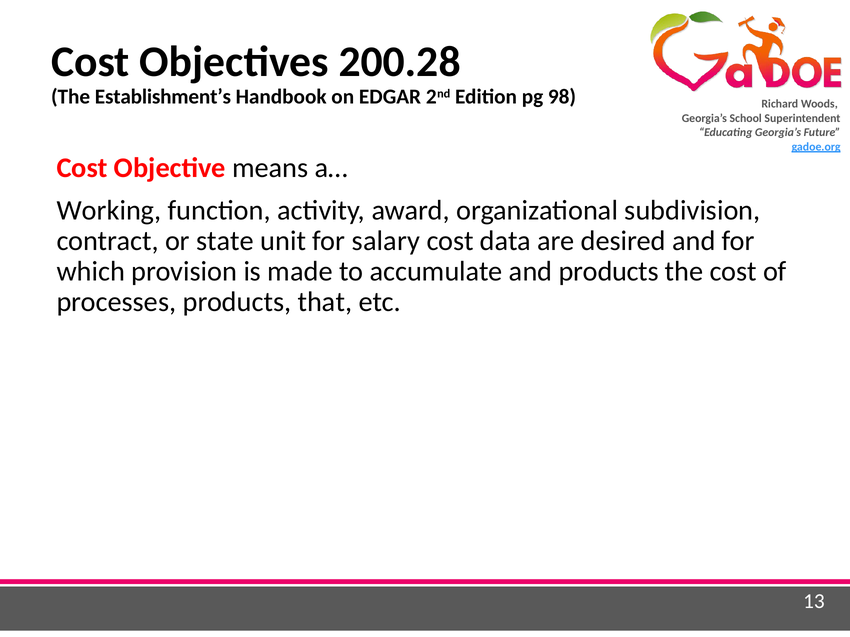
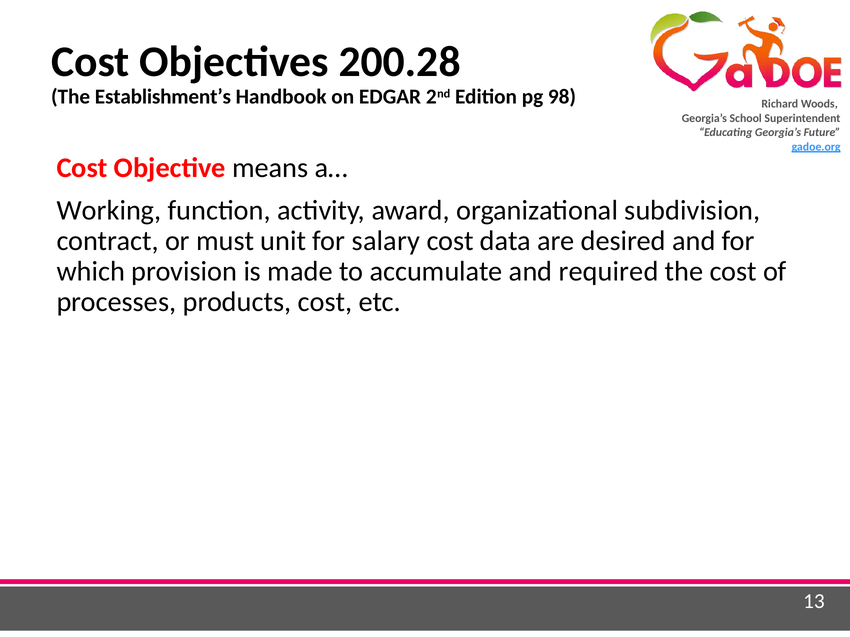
state: state -> must (225, 241)
and products: products -> required (608, 272)
products that: that -> cost (325, 302)
